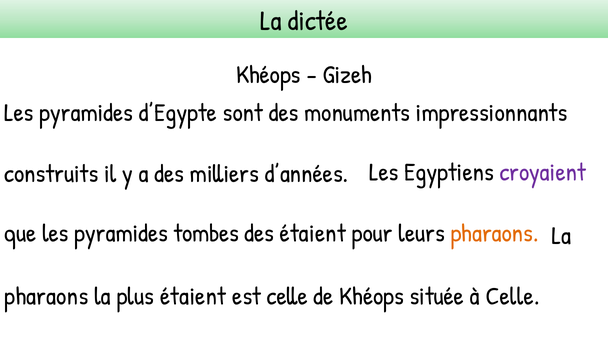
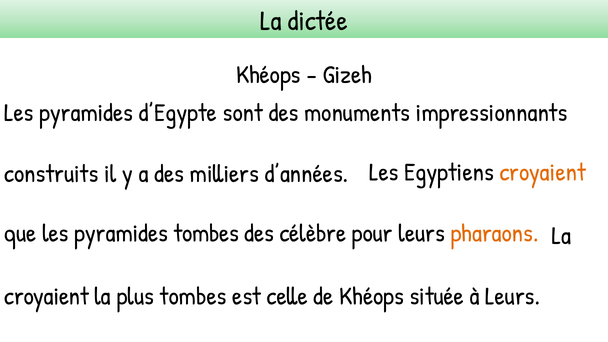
croyaient colour: purple -> orange (543, 173)
des étaient: étaient -> célèbre (313, 233)
pharaons: pharaons -> croyaient (47, 297)
plus étaient: étaient -> tombes (193, 297)
à Celle: Celle -> Leurs (513, 297)
